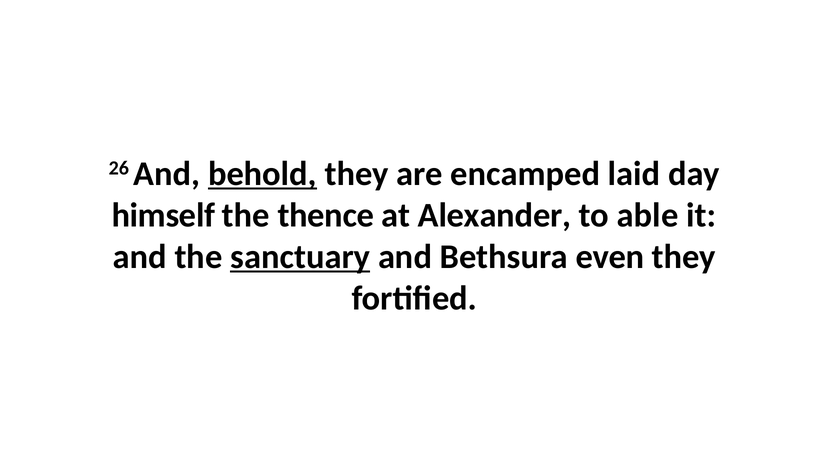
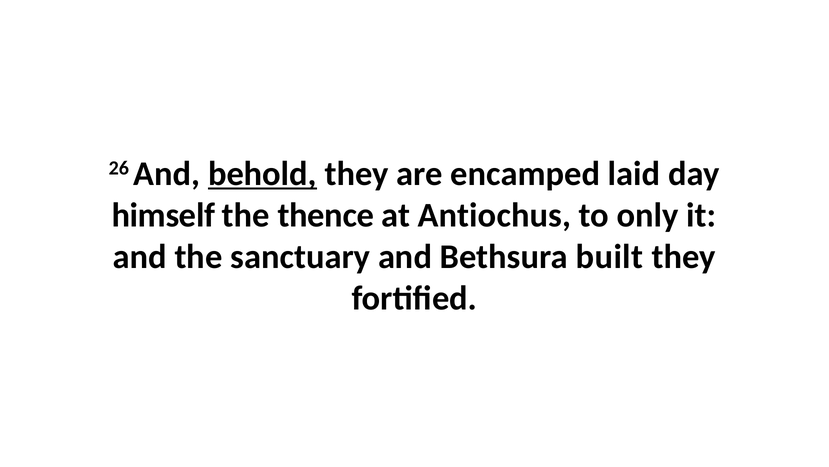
Alexander: Alexander -> Antiochus (494, 215)
able: able -> only (648, 215)
sanctuary underline: present -> none (300, 256)
even: even -> built (610, 256)
